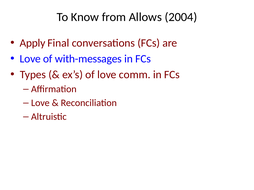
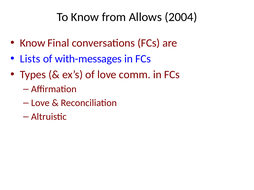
Apply: Apply -> Know (33, 43)
Love: Love -> Lists (30, 59)
